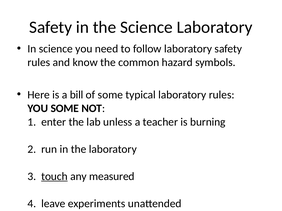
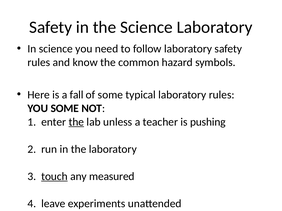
bill: bill -> fall (77, 95)
the underline: none -> present (76, 122)
burning: burning -> pushing (208, 122)
